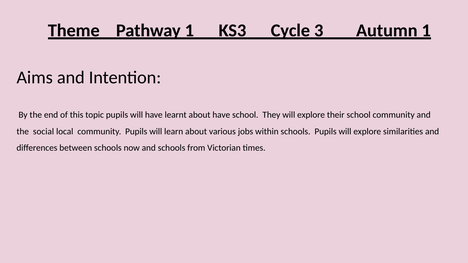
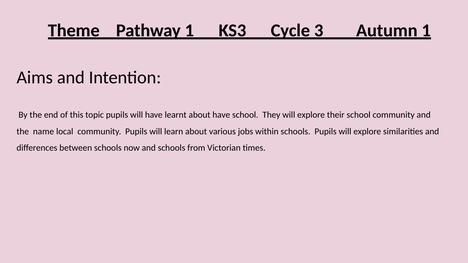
social: social -> name (44, 131)
